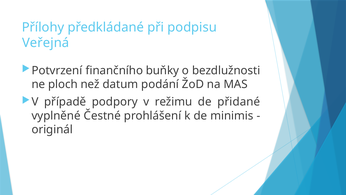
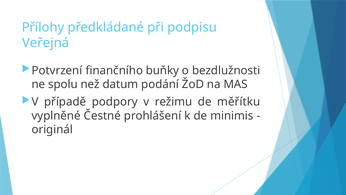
ploch: ploch -> spolu (63, 84)
přidané: přidané -> měřítku (239, 102)
